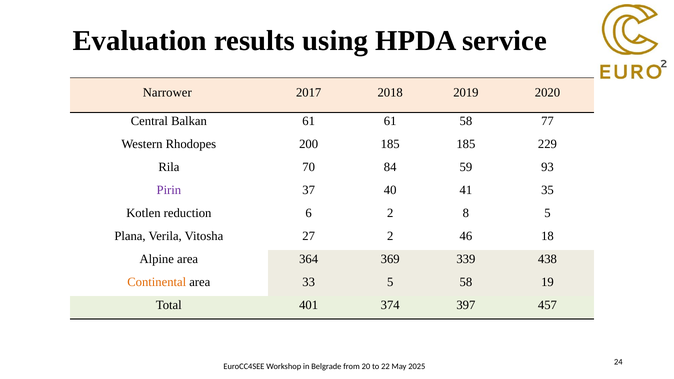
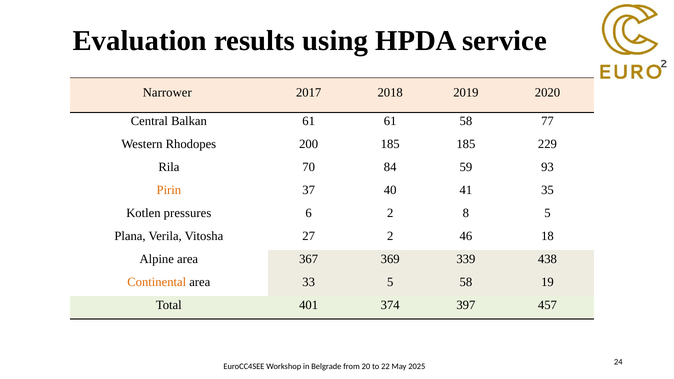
Pirin colour: purple -> orange (169, 190)
reduction: reduction -> pressures (188, 213)
364: 364 -> 367 (309, 259)
